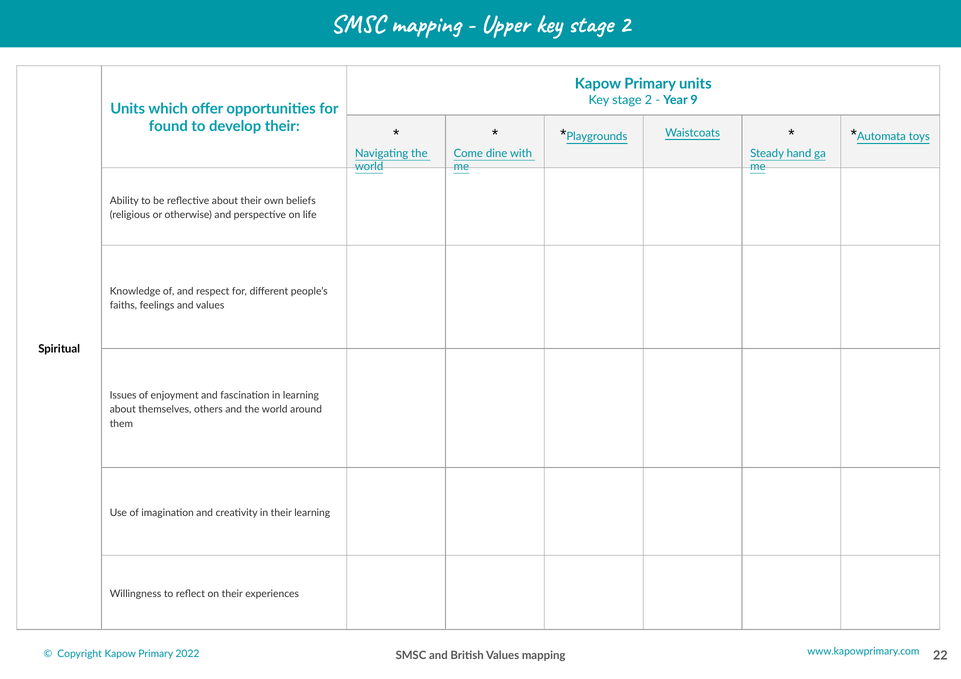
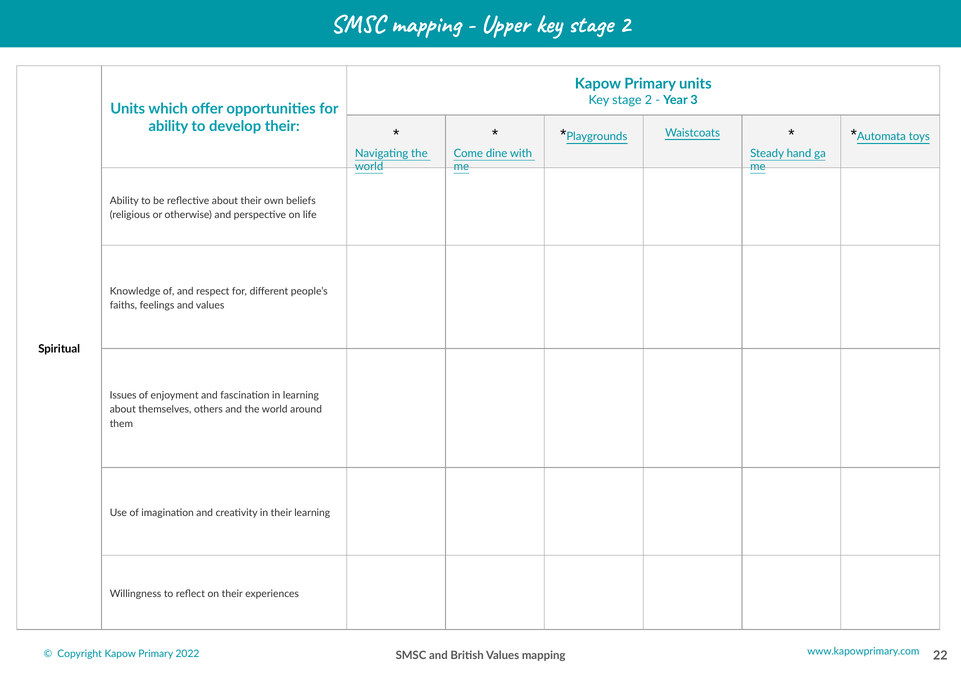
9: 9 -> 3 (694, 100)
found: found -> ability (168, 127)
